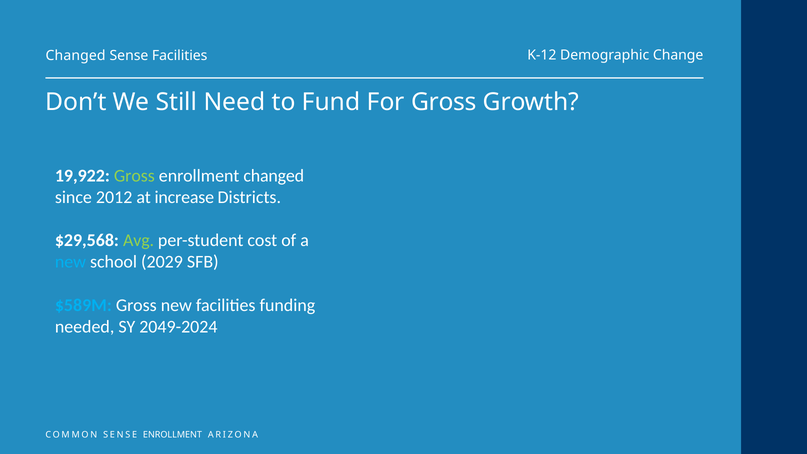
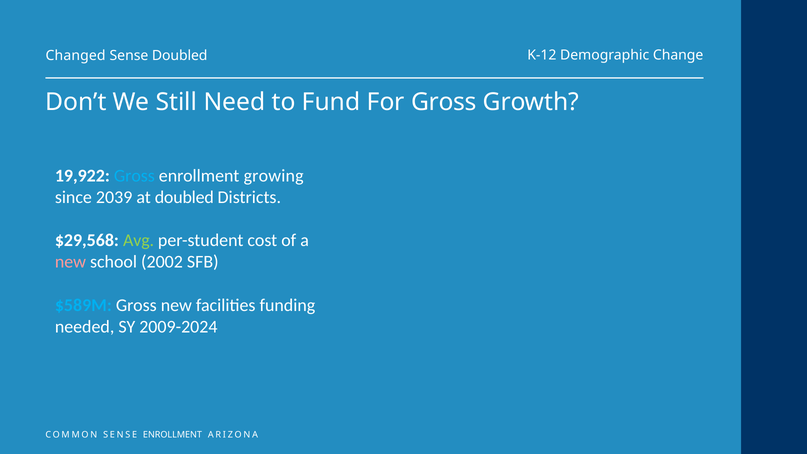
Sense Facilities: Facilities -> Doubled (180, 55)
Gross colour: light green -> light blue (134, 176)
enrollment changed: changed -> growing (274, 176)
2012: 2012 -> 2039 (114, 197)
at increase: increase -> doubled (184, 197)
new colour: light blue -> pink (70, 262)
2029: 2029 -> 2002 (162, 262)
2049-2024: 2049-2024 -> 2009-2024 (178, 327)
